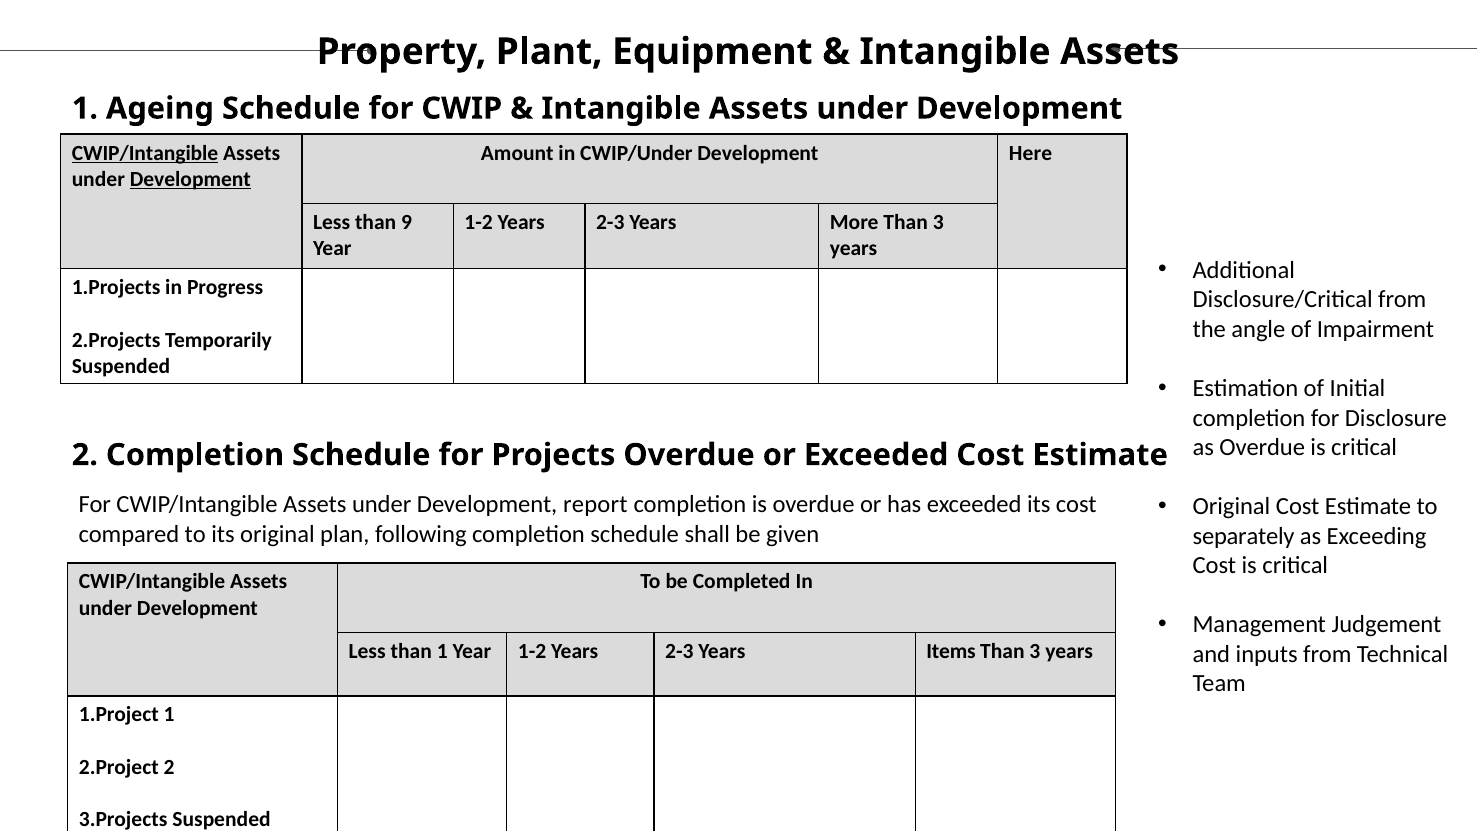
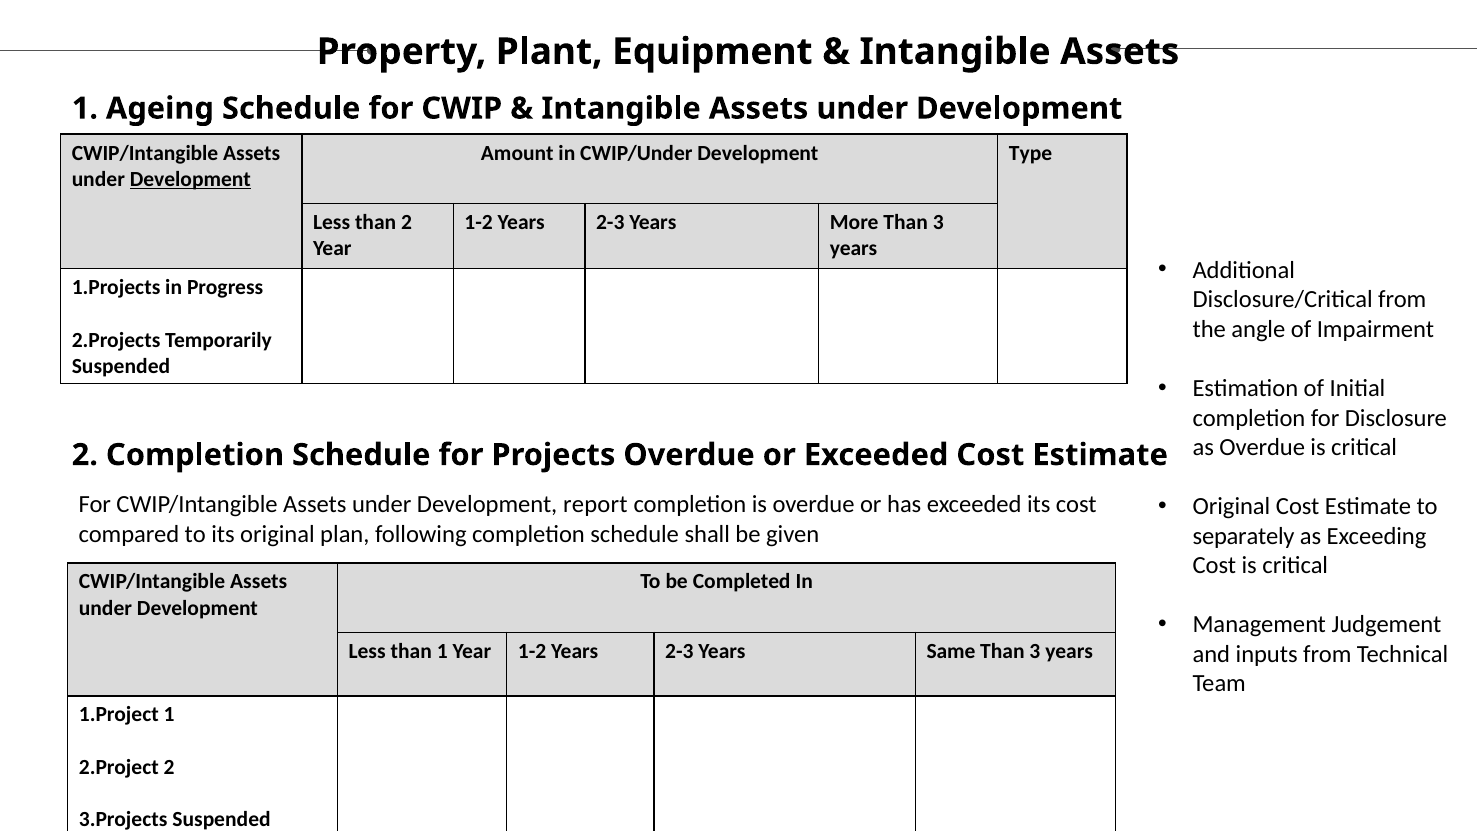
CWIP/Intangible underline: present -> none (145, 153)
Here: Here -> Type (1031, 153)
than 9: 9 -> 2 (407, 222)
Items: Items -> Same (951, 651)
